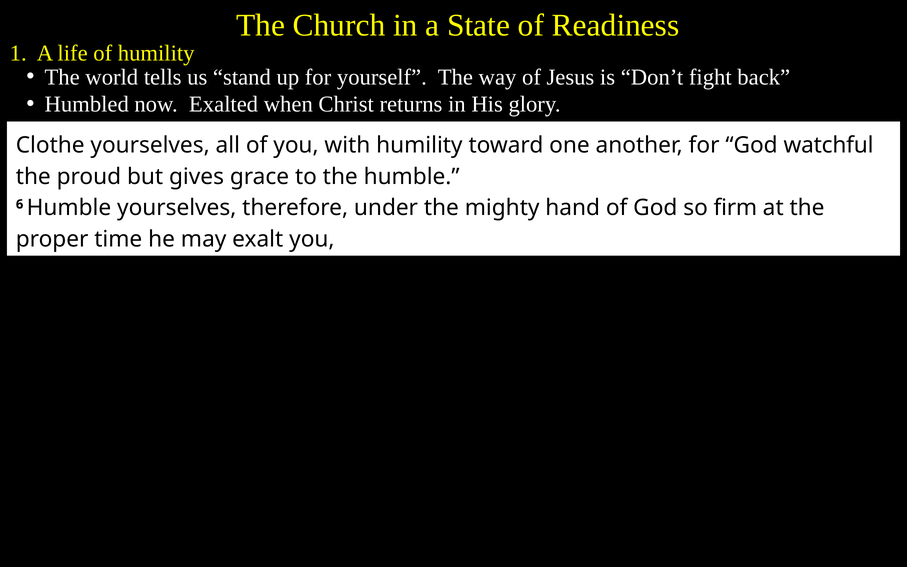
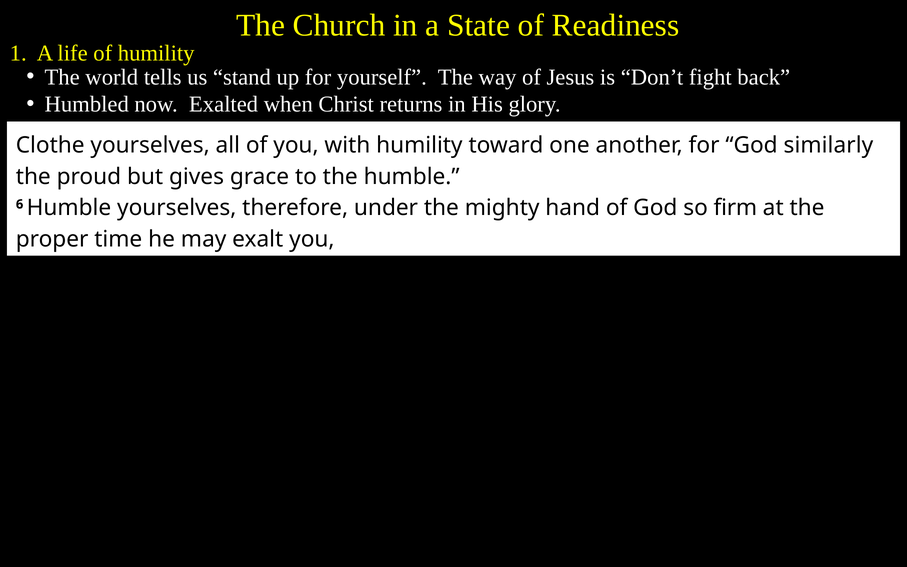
watchful: watchful -> similarly (828, 145)
